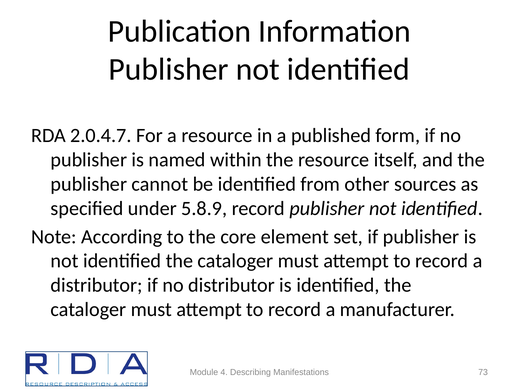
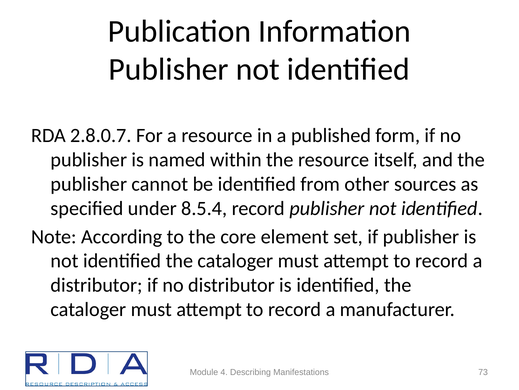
2.0.4.7: 2.0.4.7 -> 2.8.0.7 (101, 135)
5.8.9: 5.8.9 -> 8.5.4 (204, 208)
